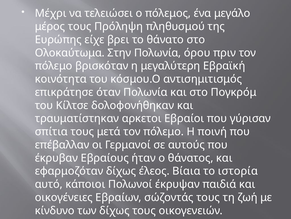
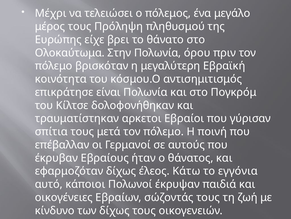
όταν: όταν -> είναι (108, 92)
Βίαια: Βίαια -> Κάτω (186, 171)
ιστορία: ιστορία -> εγγόνια (238, 171)
